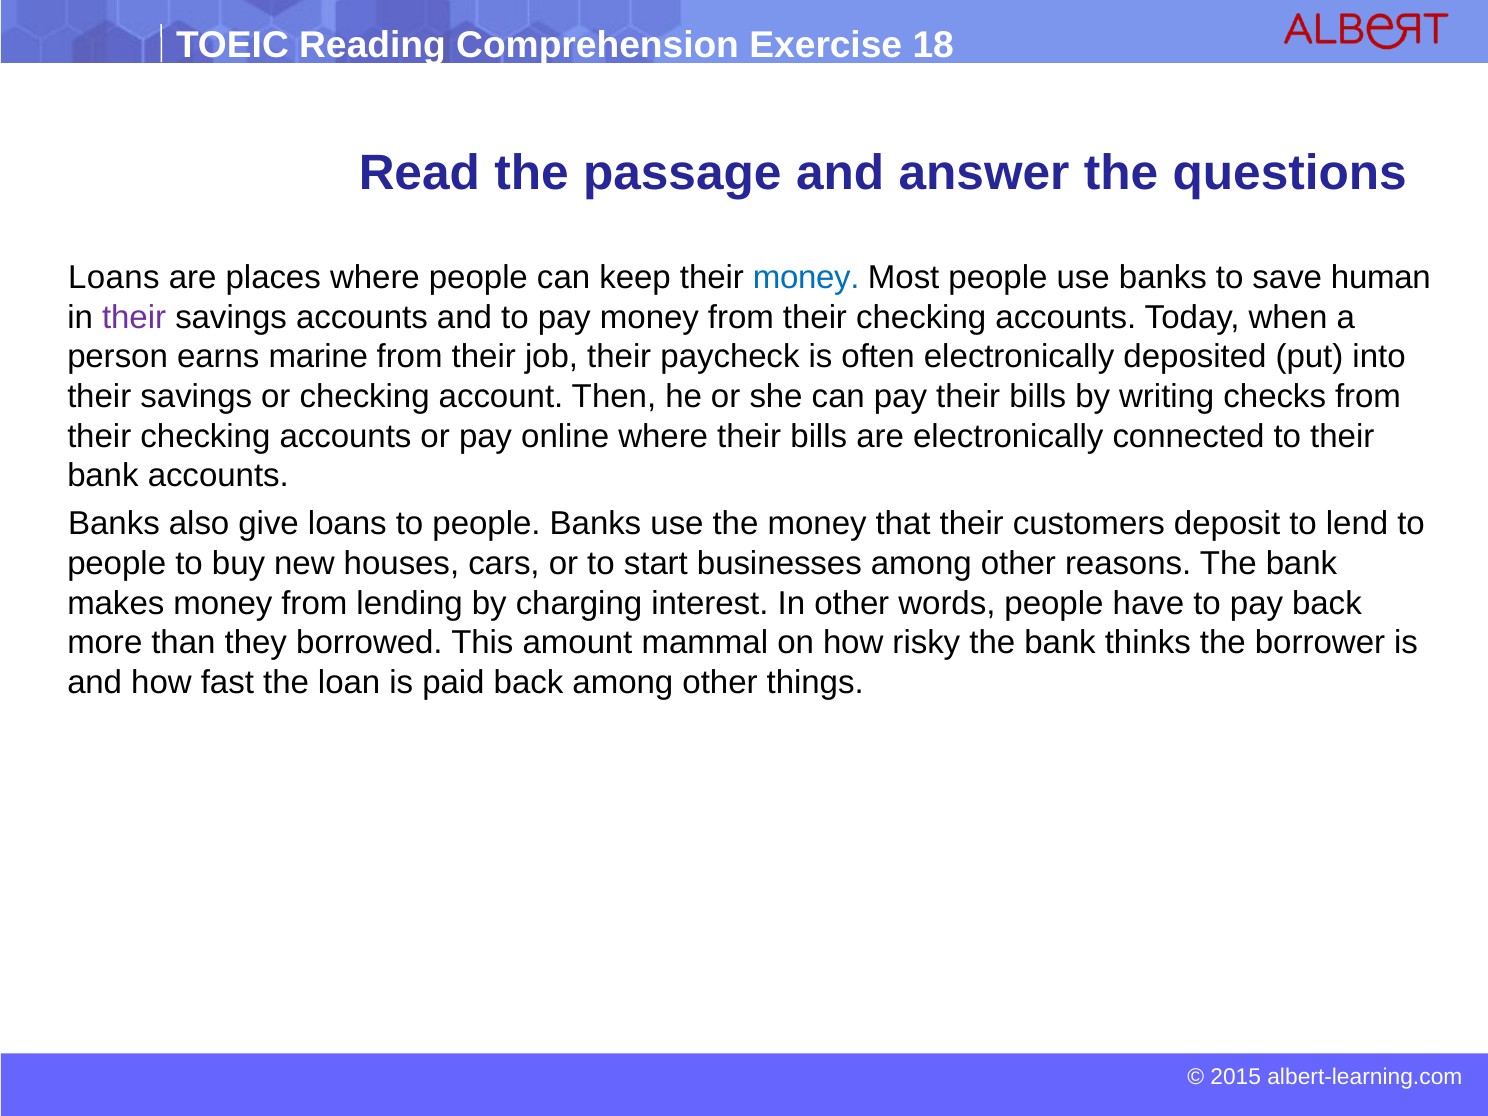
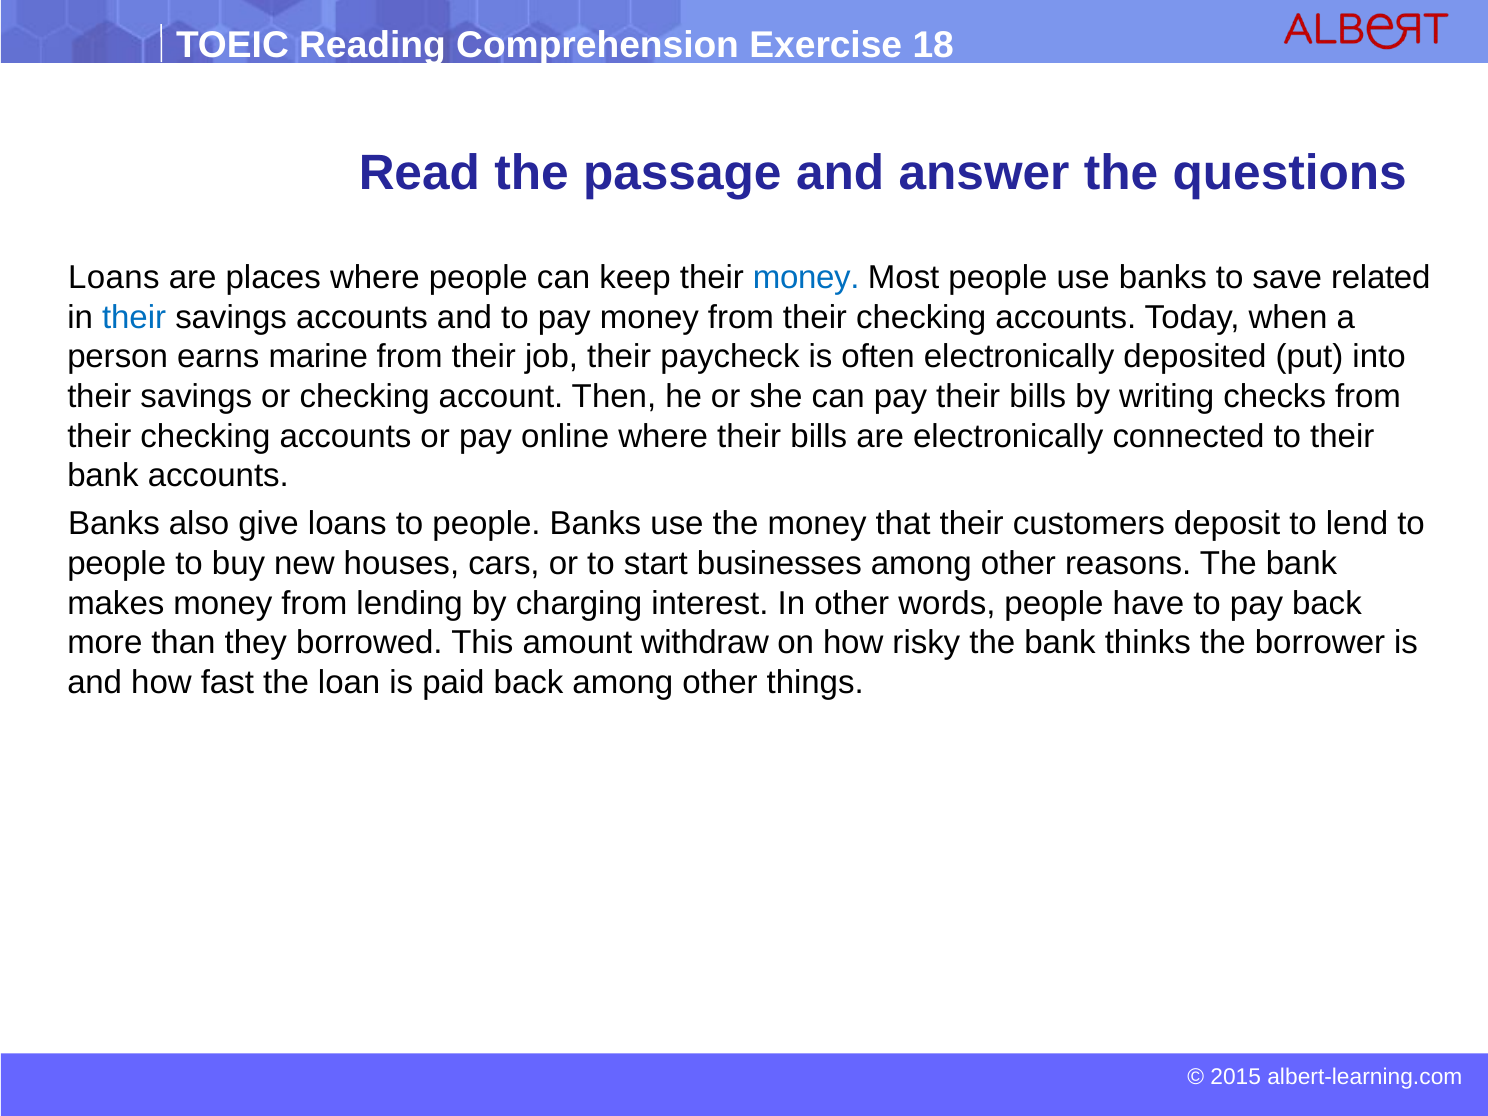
human: human -> related (1381, 278)
their colour: purple -> blue (134, 317)
mammal: mammal -> withdraw (705, 643)
